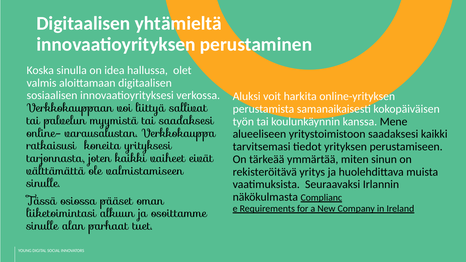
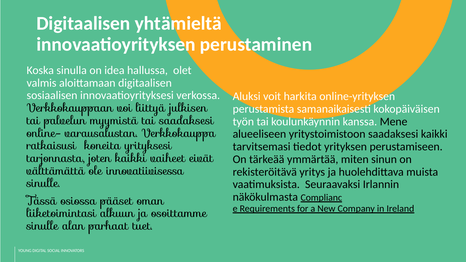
sallivat: sallivat -> julkisen (188, 108)
valmistamiseen: valmistamiseen -> innovatiivisessa (145, 171)
